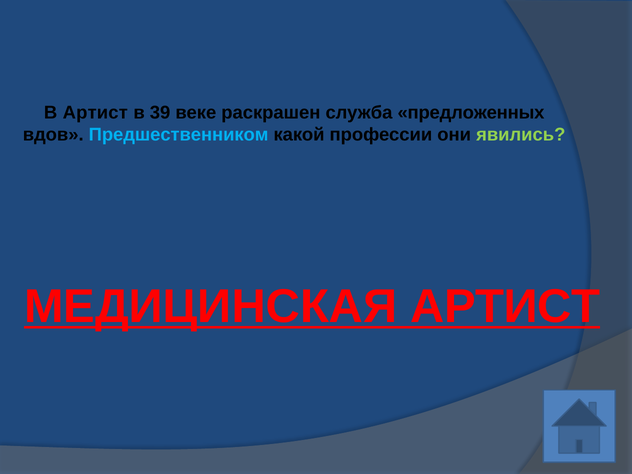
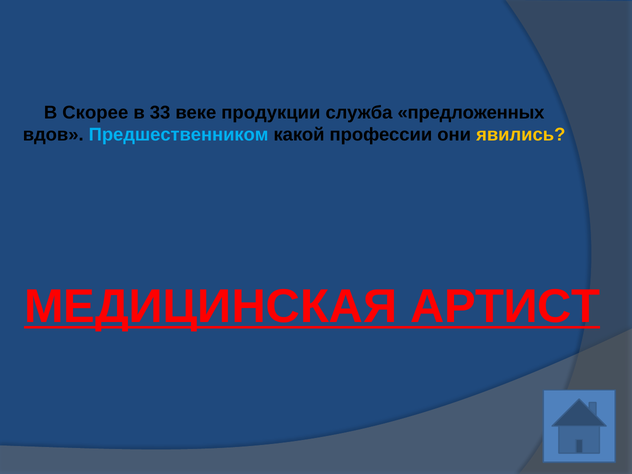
В Артист: Артист -> Скорее (95, 112)
39: 39 -> 33 (160, 112)
раскрашен: раскрашен -> продукции (271, 112)
явились colour: light green -> yellow (521, 135)
